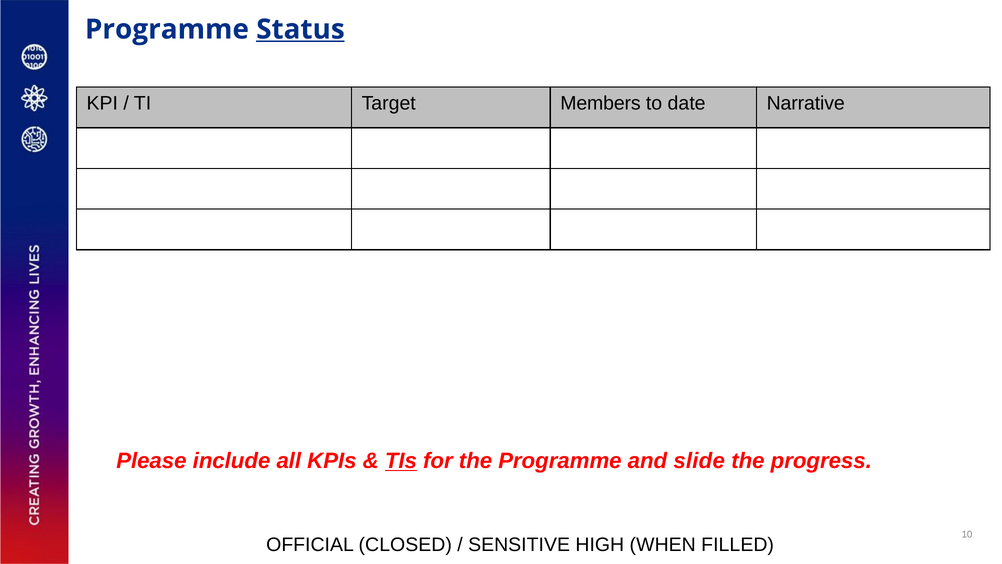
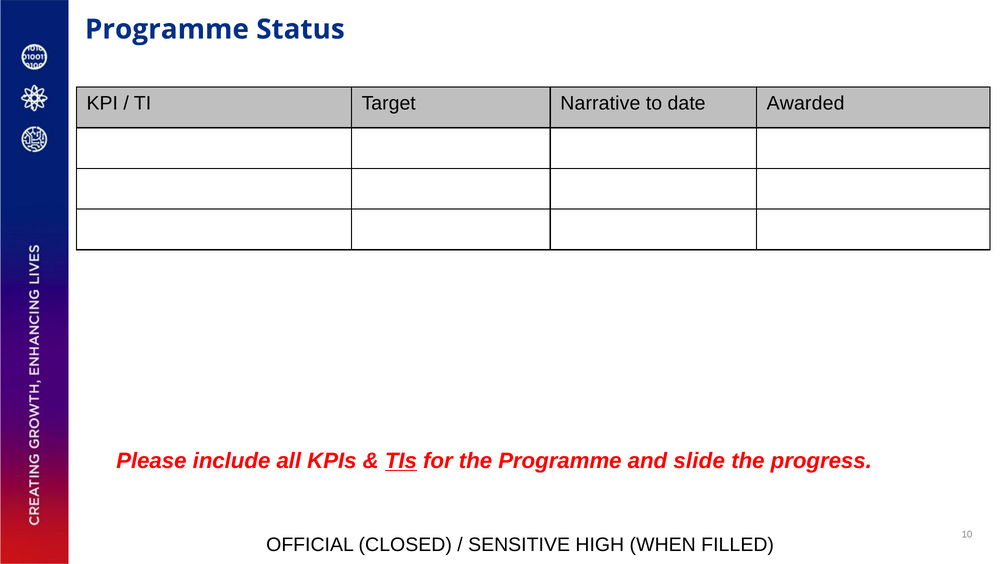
Status underline: present -> none (300, 29)
Members: Members -> Narrative (600, 103)
Narrative: Narrative -> Awarded (806, 103)
